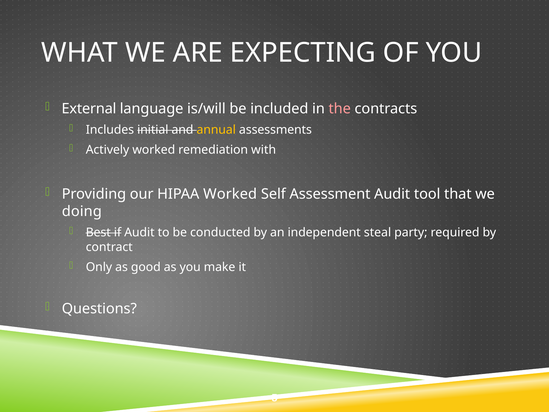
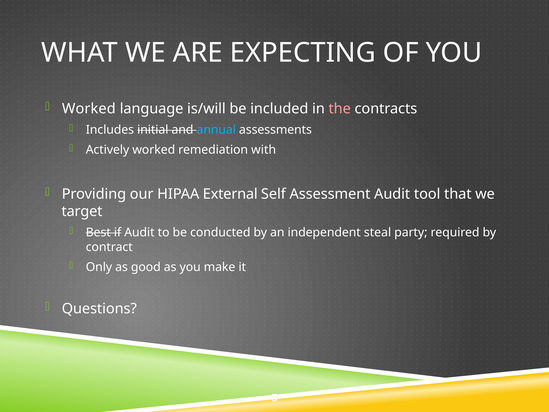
External: External -> Worked (89, 109)
annual colour: yellow -> light blue (216, 130)
HIPAA Worked: Worked -> External (230, 194)
doing: doing -> target (82, 211)
